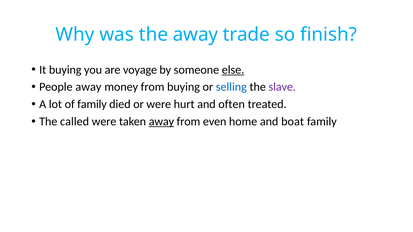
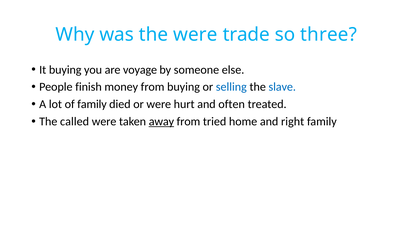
the away: away -> were (195, 35)
finish: finish -> three (329, 35)
else underline: present -> none (233, 70)
People away: away -> finish (89, 87)
slave colour: purple -> blue (282, 87)
even: even -> tried (215, 122)
boat: boat -> right (293, 122)
